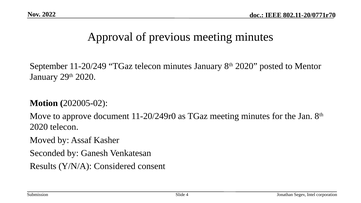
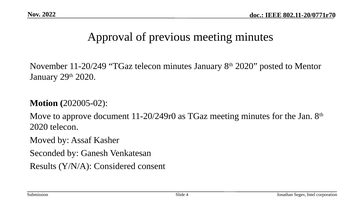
September: September -> November (49, 66)
